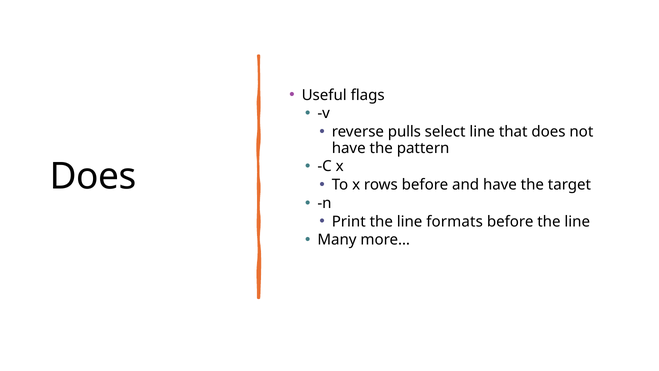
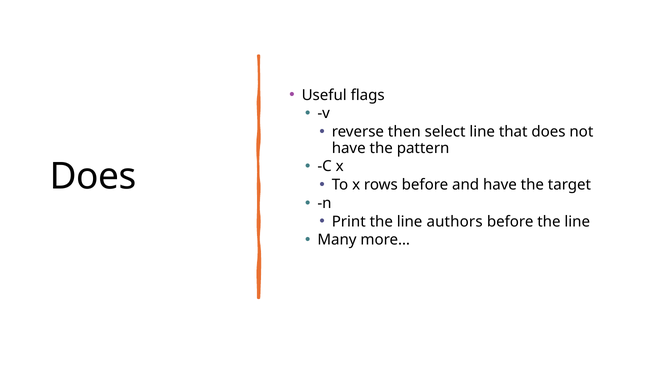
pulls: pulls -> then (404, 132)
formats: formats -> authors (455, 221)
